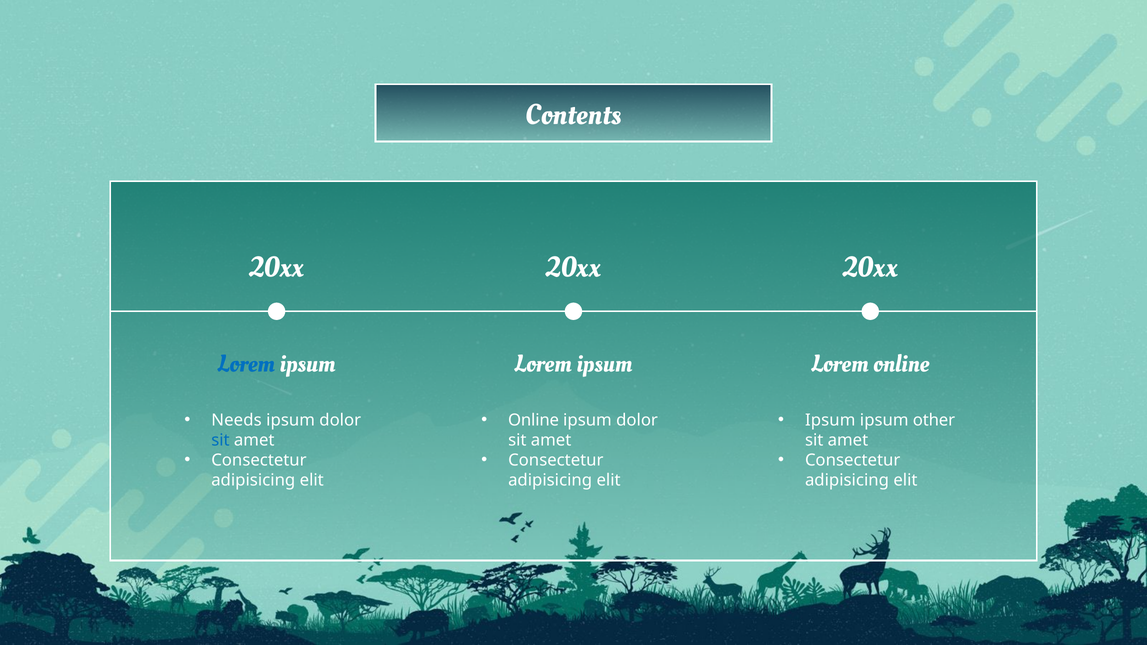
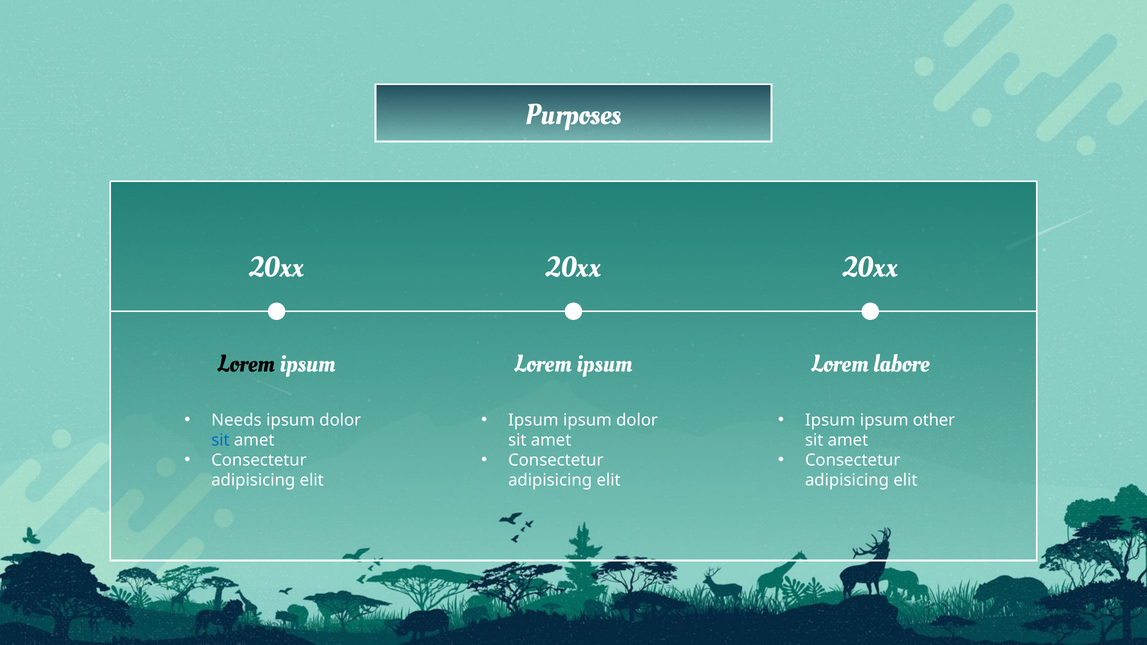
Contents: Contents -> Purposes (574, 115)
Lorem colour: blue -> black (246, 364)
Lorem online: online -> labore (901, 364)
Online: Online -> Ipsum (533, 420)
